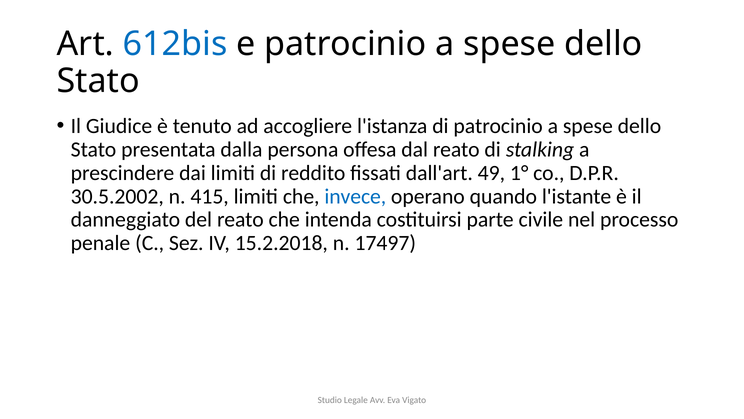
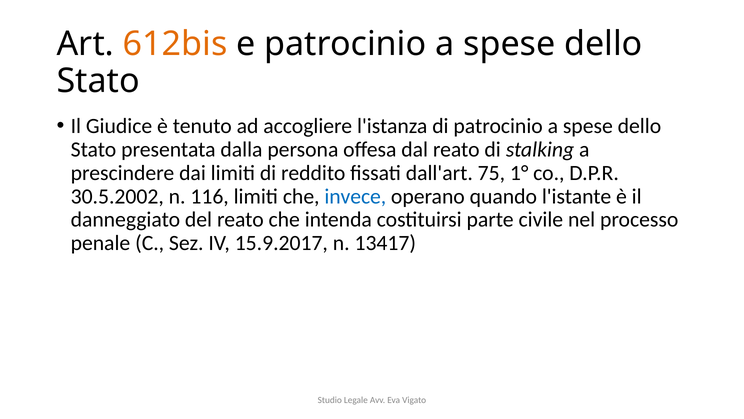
612bis colour: blue -> orange (175, 44)
49: 49 -> 75 (491, 173)
415: 415 -> 116 (210, 196)
15.2.2018: 15.2.2018 -> 15.9.2017 (281, 243)
17497: 17497 -> 13417 (385, 243)
